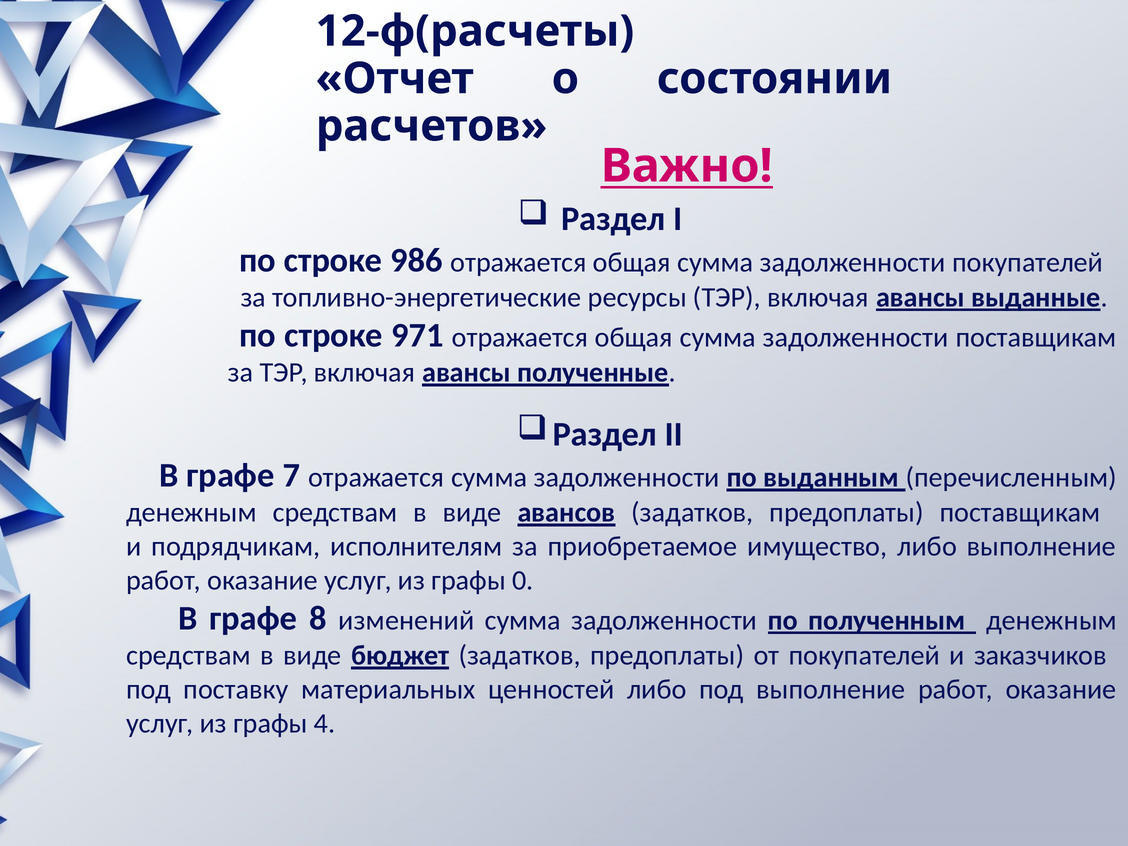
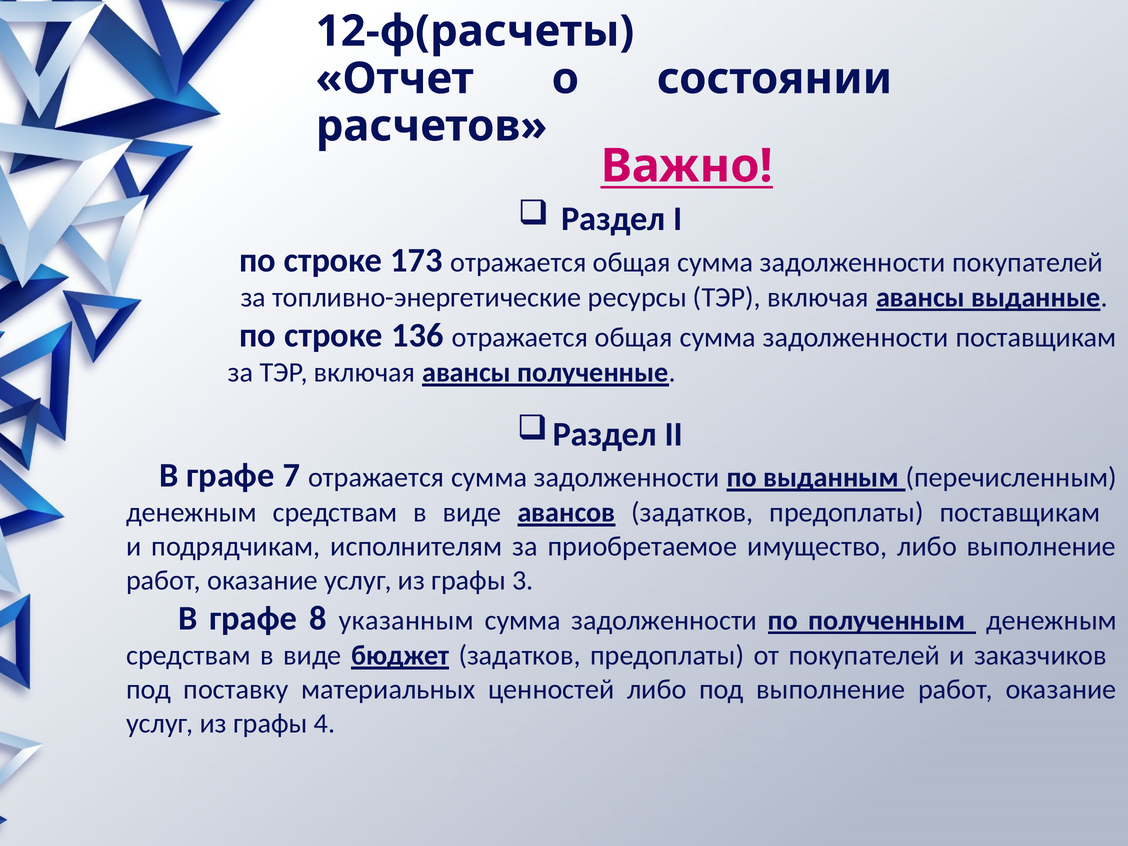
986: 986 -> 173 (416, 260)
971: 971 -> 136 (417, 336)
0: 0 -> 3 (523, 580)
изменений: изменений -> указанным (406, 620)
